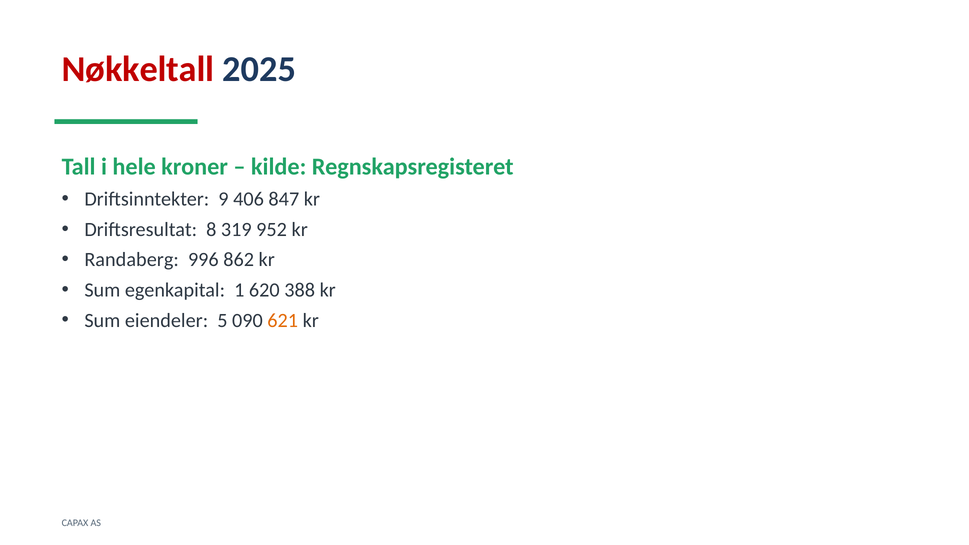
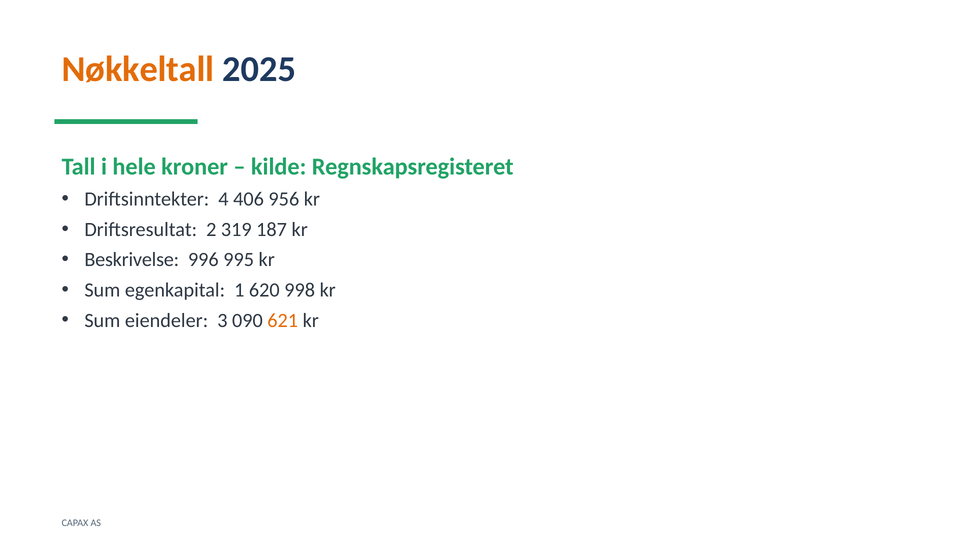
Nøkkeltall colour: red -> orange (138, 69)
9: 9 -> 4 (223, 199)
847: 847 -> 956 (284, 199)
8: 8 -> 2 (211, 230)
952: 952 -> 187 (272, 230)
Randaberg: Randaberg -> Beskrivelse (132, 260)
862: 862 -> 995 (239, 260)
388: 388 -> 998 (300, 290)
5: 5 -> 3 (222, 320)
